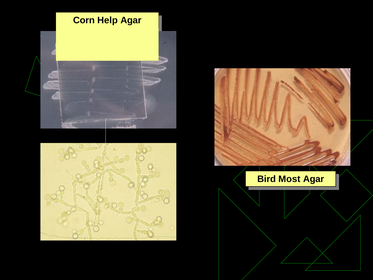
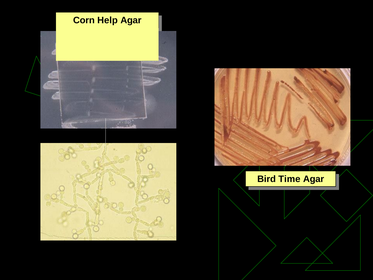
Most: Most -> Time (289, 179)
